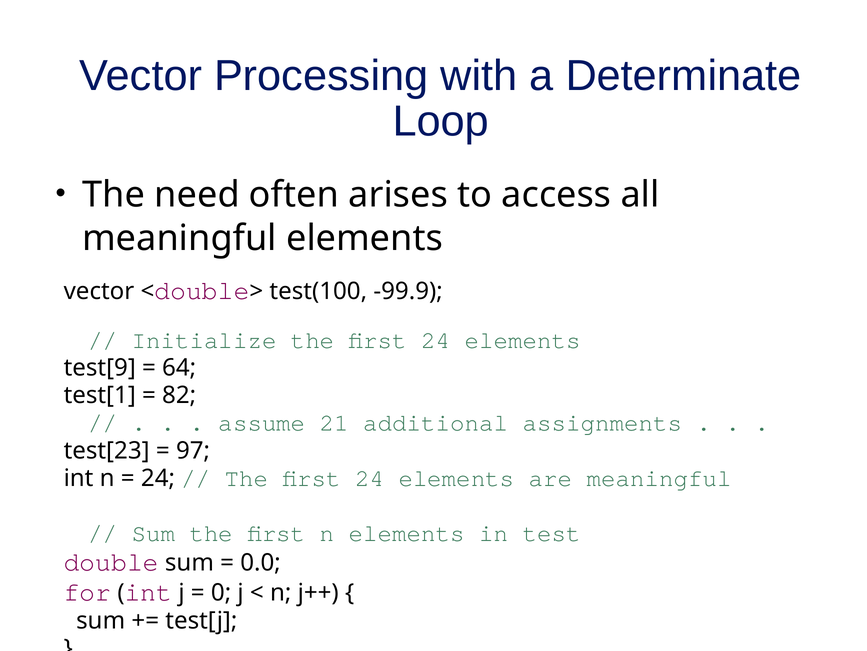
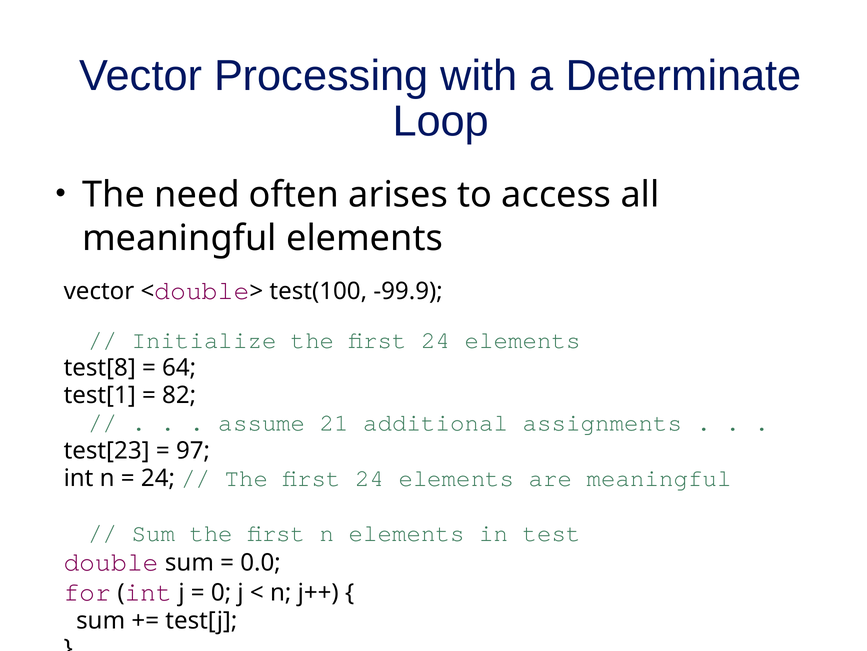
test[9: test[9 -> test[8 (100, 368)
